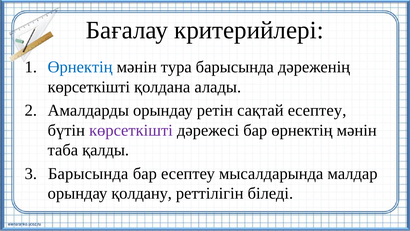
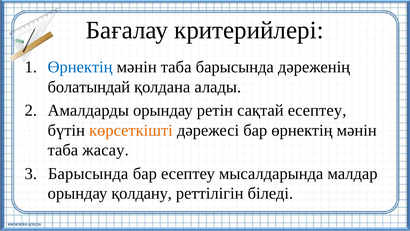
тура: тура -> таба (176, 67)
көрсеткішті: көрсеткішті -> болатындай (89, 87)
көрсеткішті colour: purple -> orange (131, 130)
қалды: қалды -> жасау (105, 150)
